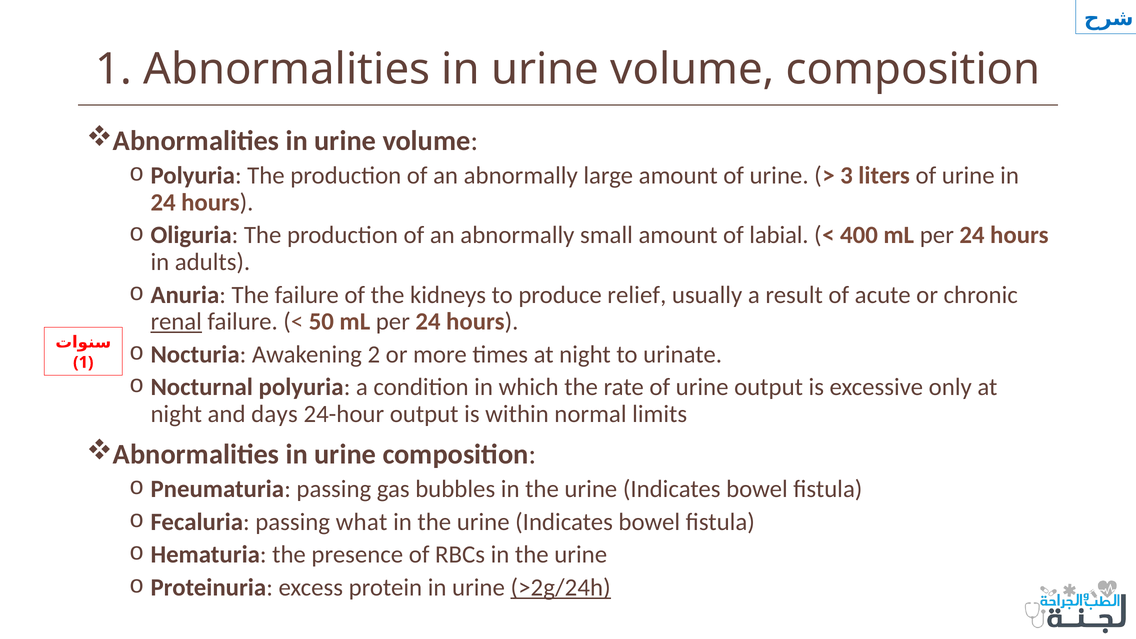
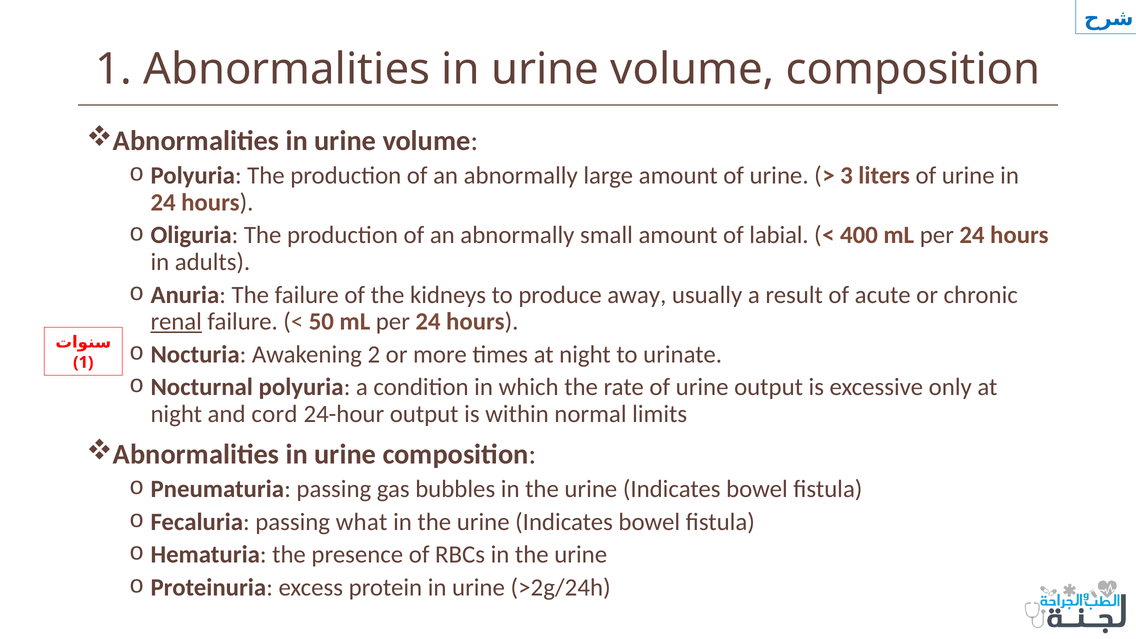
relief: relief -> away (637, 295)
days: days -> cord (274, 414)
>2g/24h underline: present -> none (561, 587)
